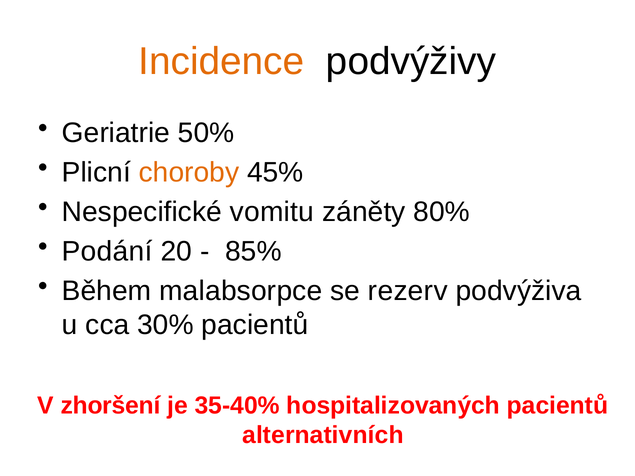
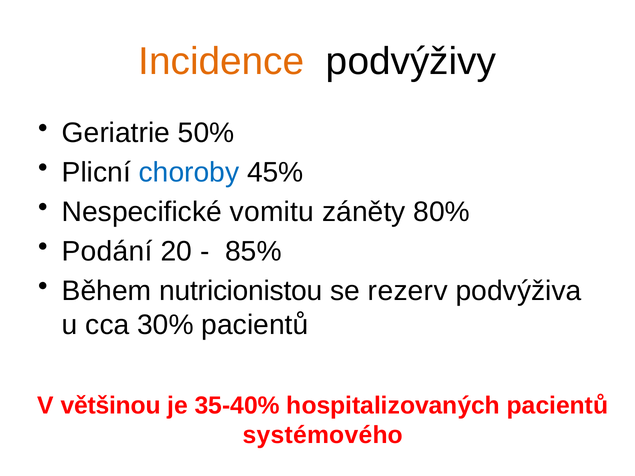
choroby colour: orange -> blue (189, 173)
malabsorpce: malabsorpce -> nutricionistou (241, 291)
zhoršení: zhoršení -> většinou (111, 406)
alternativních: alternativních -> systémového (323, 435)
